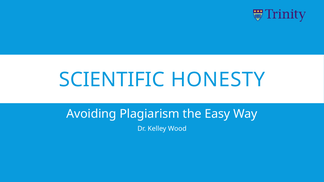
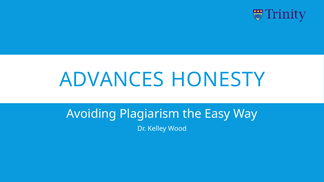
SCIENTIFIC: SCIENTIFIC -> ADVANCES (112, 80)
